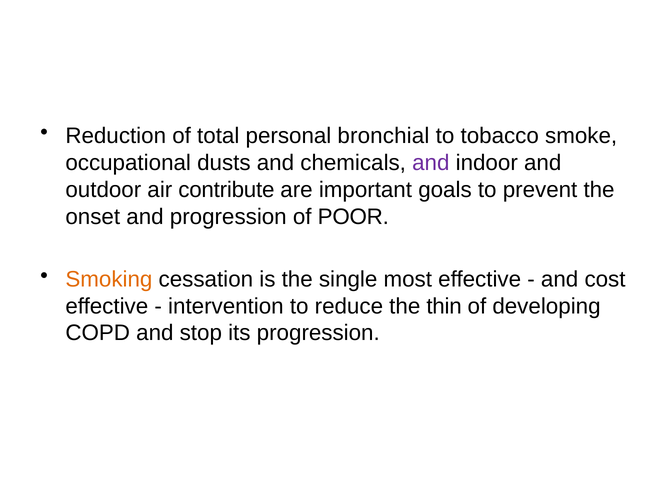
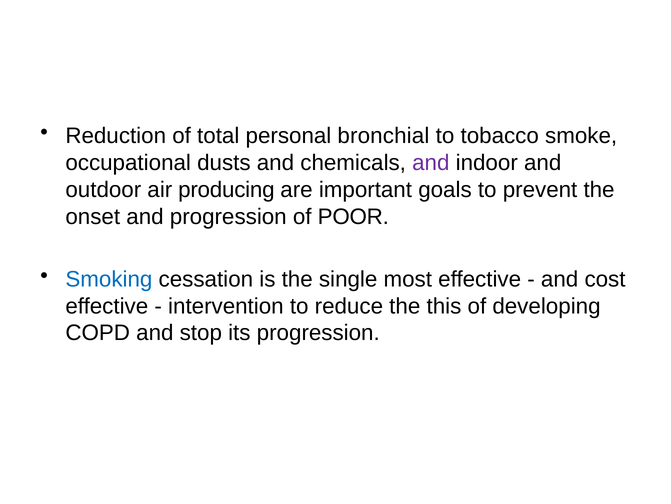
contribute: contribute -> producing (226, 189)
Smoking colour: orange -> blue (109, 279)
thin: thin -> this (444, 306)
